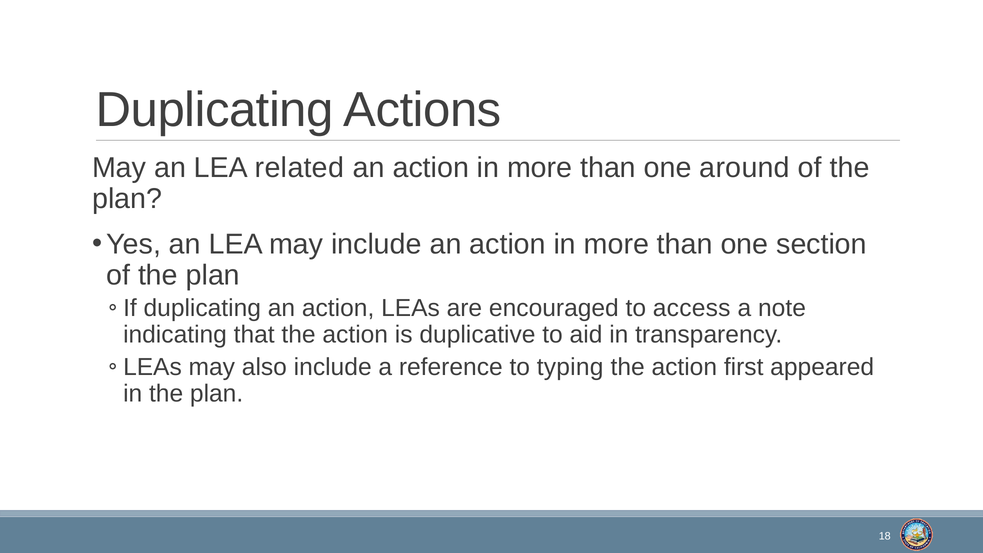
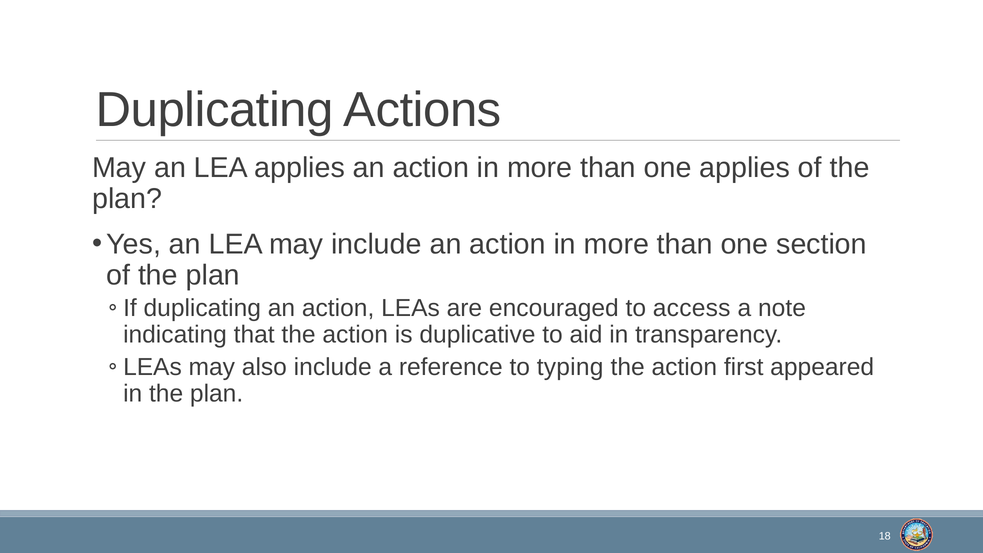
LEA related: related -> applies (300, 168)
one around: around -> applies (745, 168)
